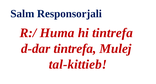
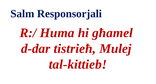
hi tintrefa: tintrefa -> għamel (112, 33)
d-dar tintrefa: tintrefa -> tistrieħ (75, 49)
